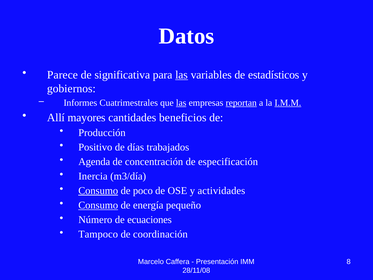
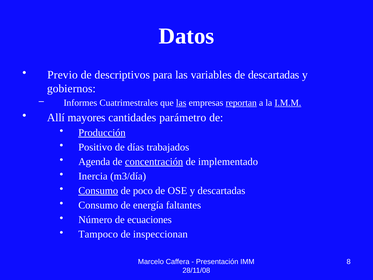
Parece: Parece -> Previo (63, 75)
significativa: significativa -> descriptivos (122, 75)
las underline: present -> none (182, 75)
de estadísticos: estadísticos -> descartadas (274, 75)
beneficios: beneficios -> parámetro (183, 117)
Producción underline: none -> present (102, 133)
concentración underline: none -> present (154, 162)
especificación: especificación -> implementado (228, 162)
y actividades: actividades -> descartadas (221, 191)
Consumo underline: present -> none (98, 205)
pequeño: pequeño -> faltantes (184, 205)
coordinación: coordinación -> inspeccionan (160, 234)
